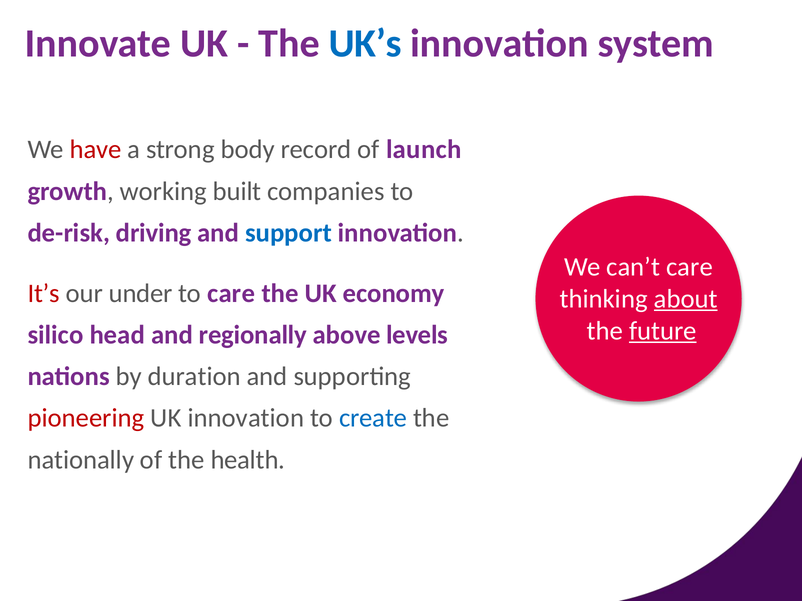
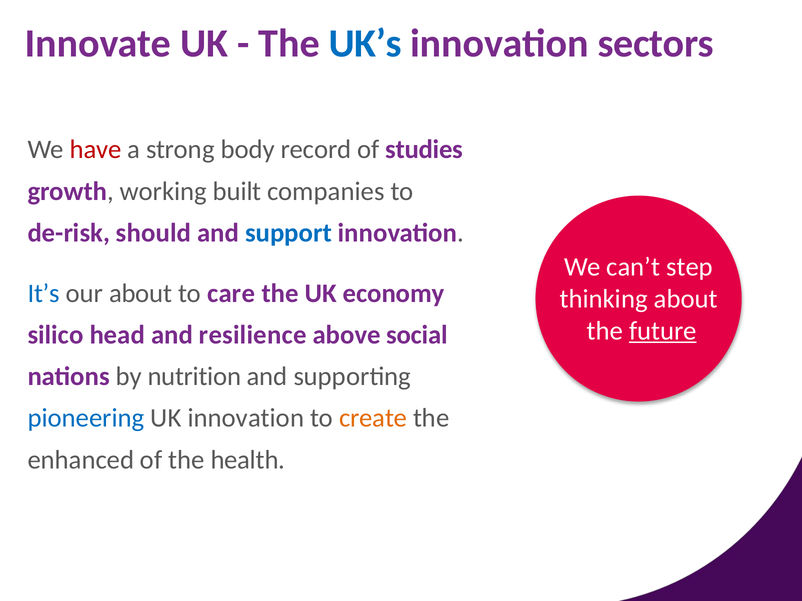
system: system -> sectors (656, 44)
launch: launch -> studies (424, 150)
driving: driving -> should (154, 233)
can’t care: care -> step (690, 267)
It’s colour: red -> blue (44, 293)
our under: under -> about (141, 293)
about underline: present -> none (686, 299)
regionally: regionally -> resilience (253, 335)
levels: levels -> social (417, 335)
duration: duration -> nutrition (194, 377)
pioneering colour: red -> blue (86, 418)
create colour: blue -> orange (373, 418)
nationally: nationally -> enhanced (81, 460)
